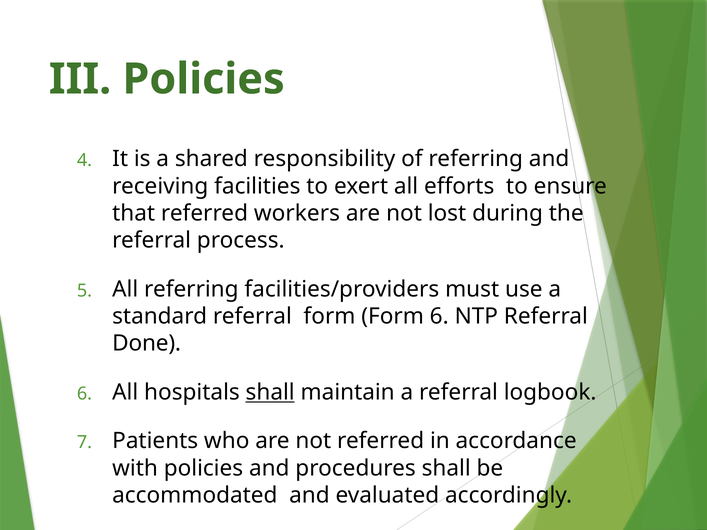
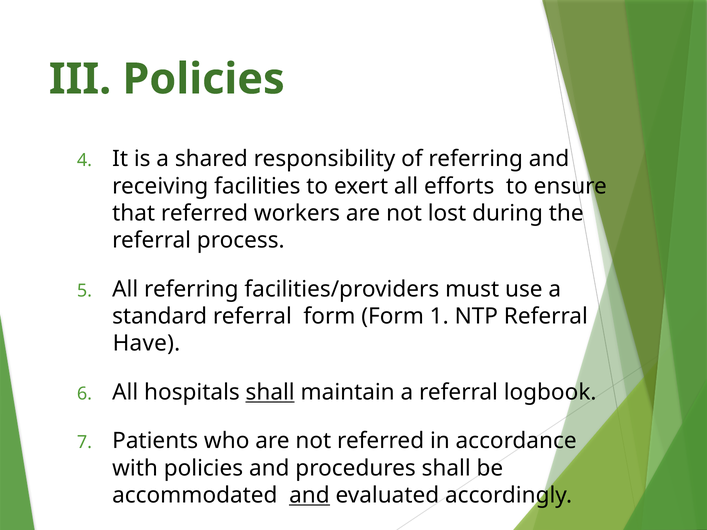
Form 6: 6 -> 1 (439, 316)
Done: Done -> Have (146, 344)
and underline: none -> present (309, 496)
